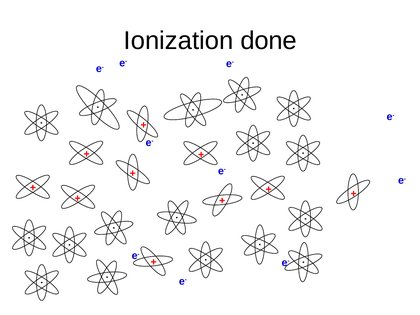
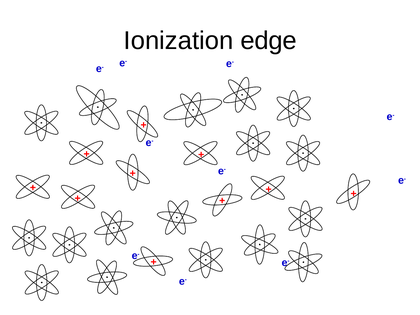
done: done -> edge (268, 41)
